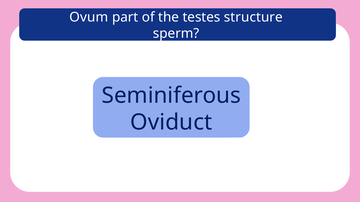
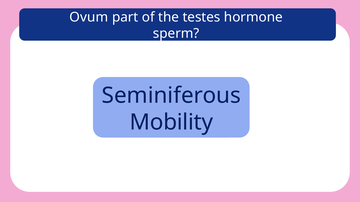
structure: structure -> hormone (253, 17)
Oviduct: Oviduct -> Mobility (171, 123)
